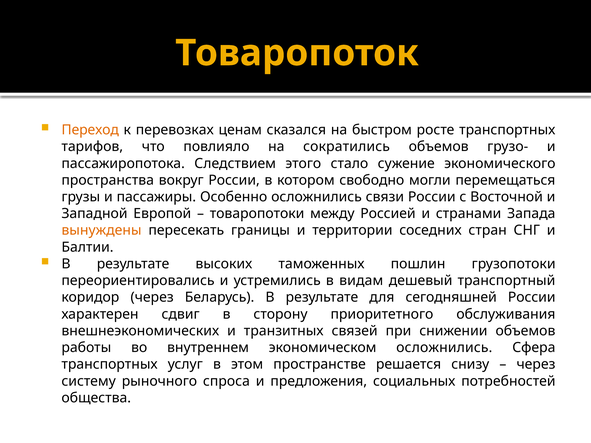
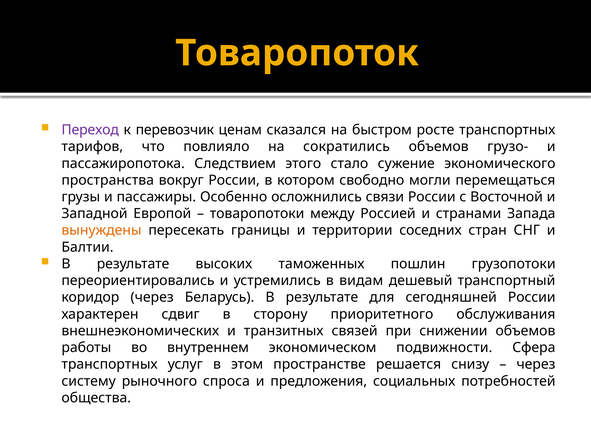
Переход colour: orange -> purple (90, 130)
перевозках: перевозках -> перевозчик (175, 130)
экономическом осложнились: осложнились -> подвижности (444, 348)
